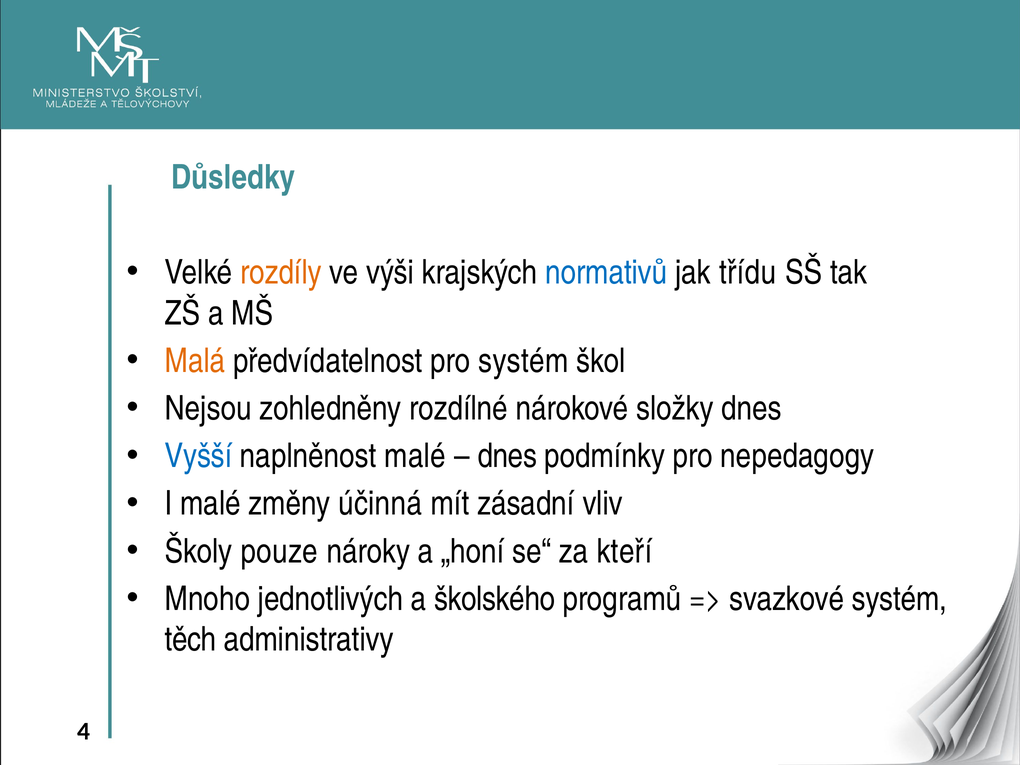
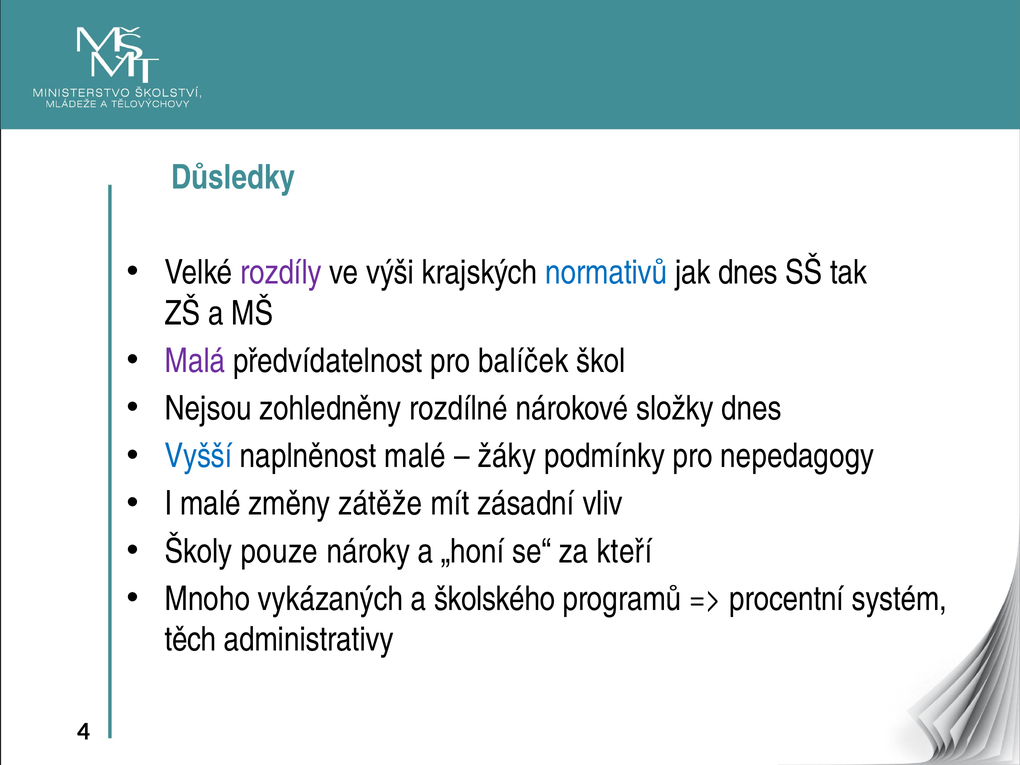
rozdíly colour: orange -> purple (281, 273)
jak třídu: třídu -> dnes (748, 273)
Malá colour: orange -> purple (195, 361)
pro systém: systém -> balíček (523, 361)
dnes: dnes -> žáky (507, 456)
účinná: účinná -> zátěže (380, 504)
jednotlivých: jednotlivých -> vykázaných (331, 599)
svazkové: svazkové -> procentní (787, 599)
